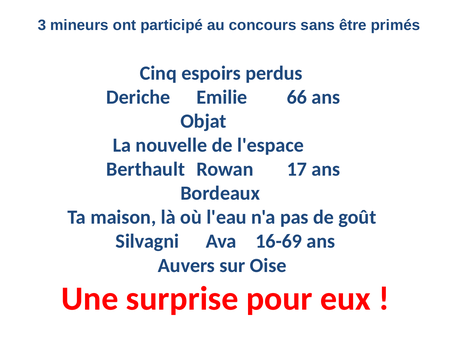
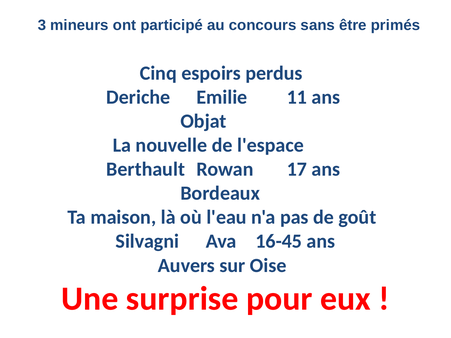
66: 66 -> 11 (297, 97)
16-69: 16-69 -> 16-45 (279, 242)
